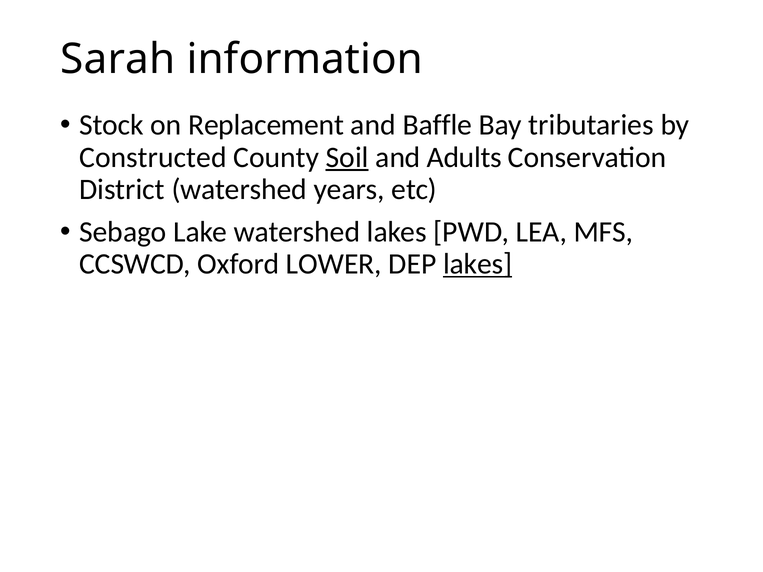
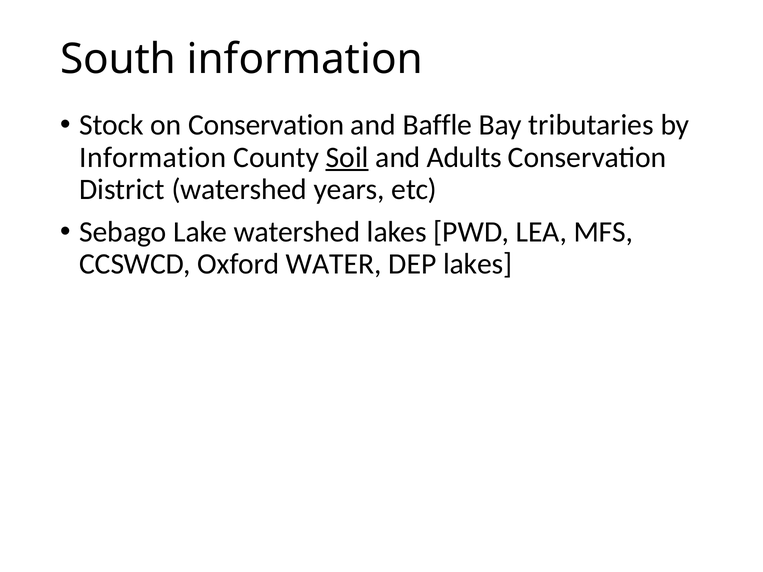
Sarah: Sarah -> South (118, 59)
on Replacement: Replacement -> Conservation (266, 125)
Constructed: Constructed -> Information (153, 157)
LOWER: LOWER -> WATER (334, 264)
lakes underline: present -> none (478, 264)
